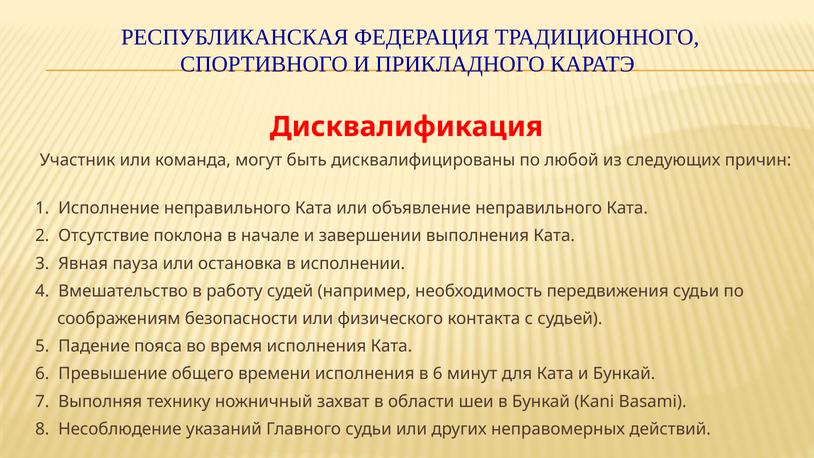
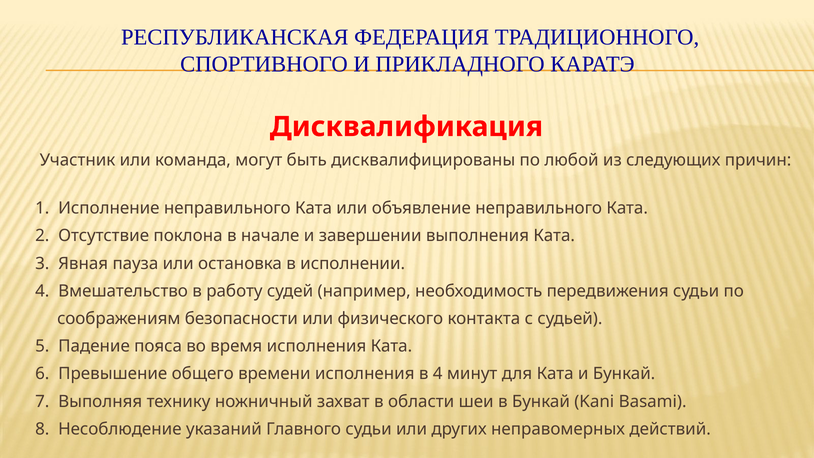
в 6: 6 -> 4 (438, 374)
